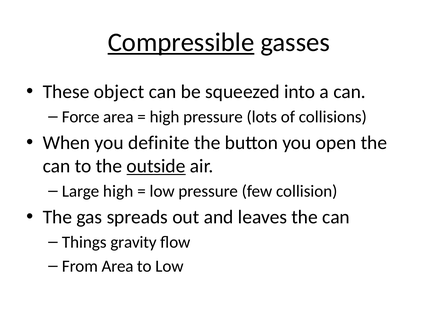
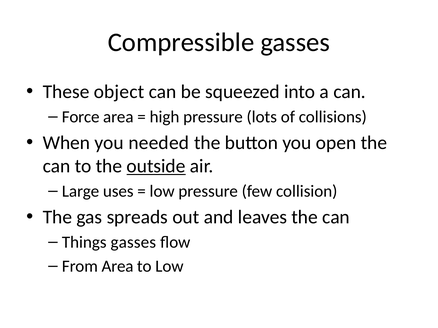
Compressible underline: present -> none (181, 42)
definite: definite -> needed (159, 143)
Large high: high -> uses (118, 192)
Things gravity: gravity -> gasses (133, 243)
